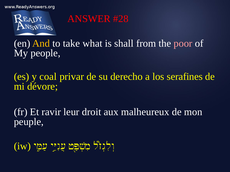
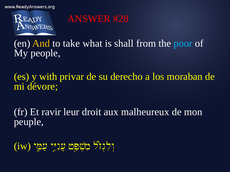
poor colour: pink -> light blue (183, 43)
coal: coal -> with (48, 77)
serafines: serafines -> moraban (185, 77)
